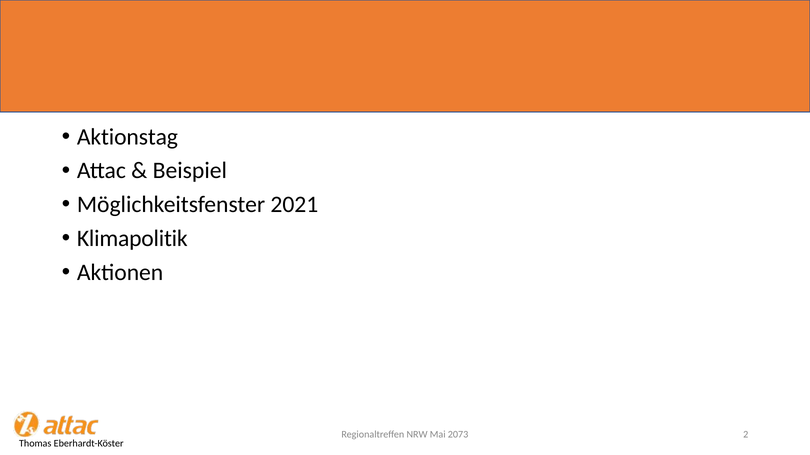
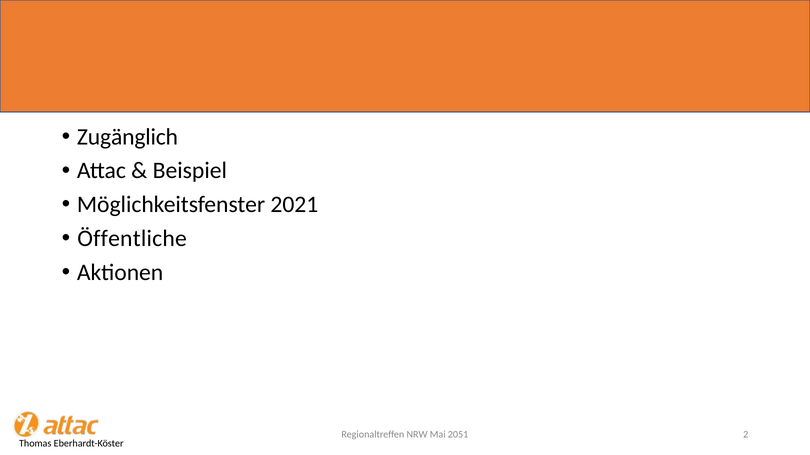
Aktionstag: Aktionstag -> Zugänglich (127, 137)
Klimapolitik: Klimapolitik -> Öffentliche (132, 239)
2073: 2073 -> 2051 (458, 435)
